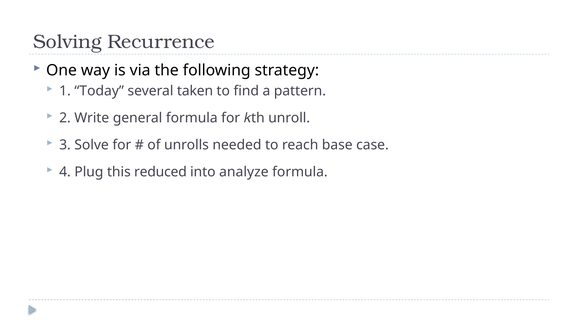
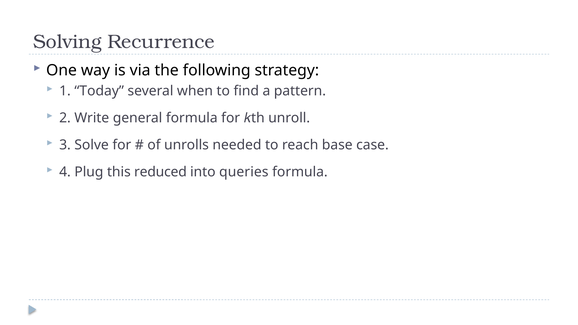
taken: taken -> when (195, 91)
analyze: analyze -> queries (244, 172)
